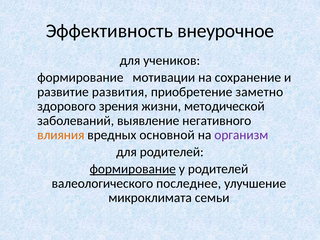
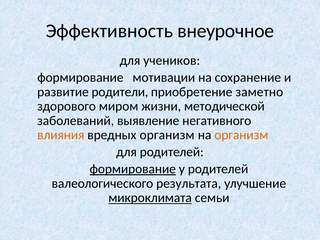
развития: развития -> родители (120, 92)
зрения: зрения -> миром (119, 106)
вредных основной: основной -> организм (167, 135)
организм colour: purple -> orange (241, 135)
последнее: последнее -> результата (189, 183)
микроклимата underline: none -> present (150, 198)
